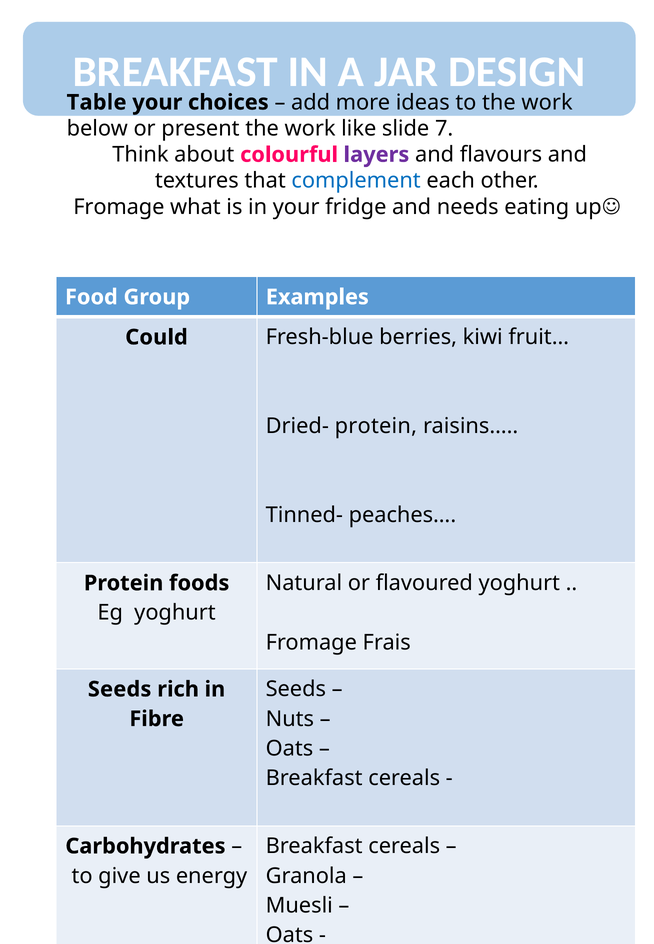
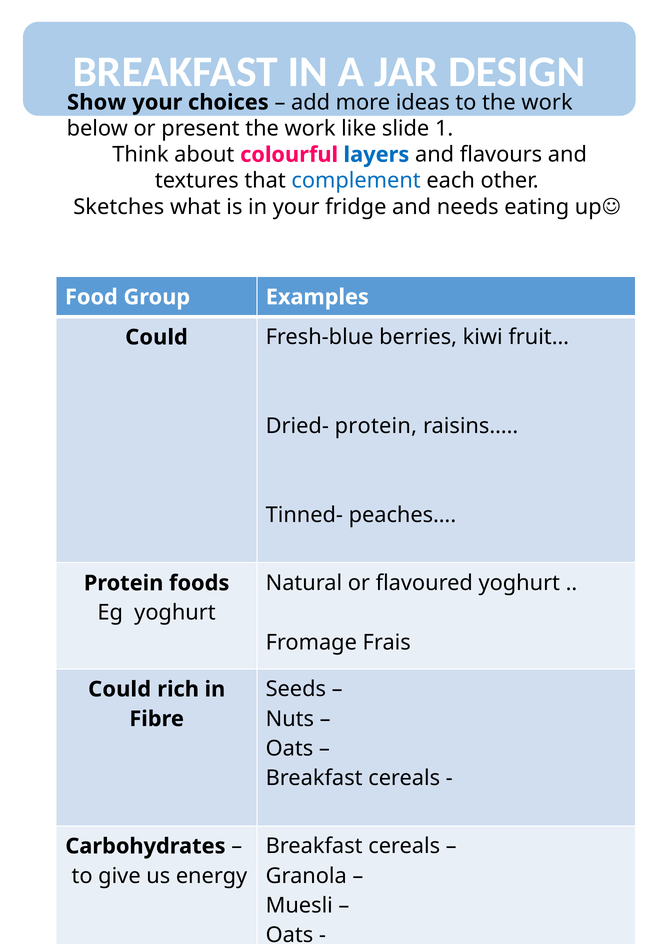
Table: Table -> Show (97, 102)
7: 7 -> 1 (444, 129)
layers colour: purple -> blue (376, 155)
Fromage: Fromage -> Sketches (119, 207)
Seeds: Seeds -> Could (120, 690)
